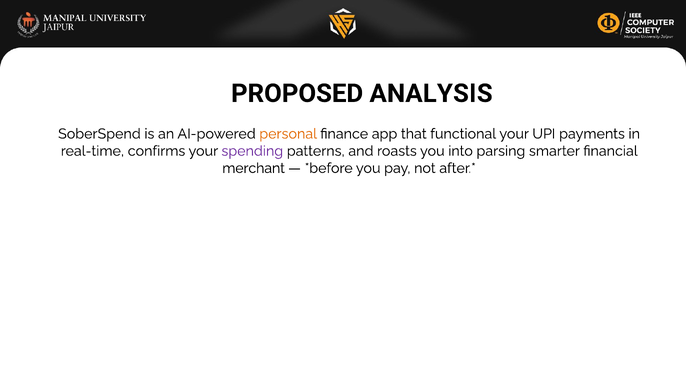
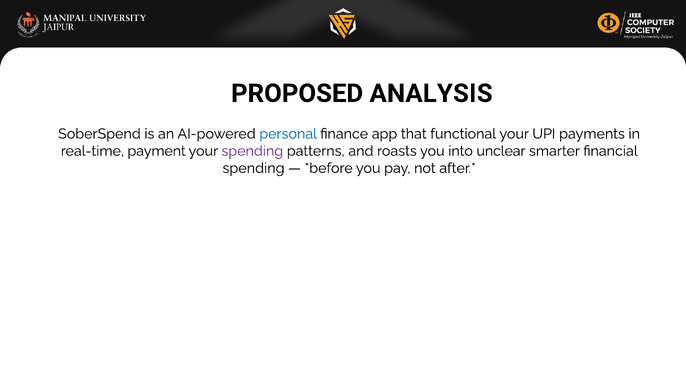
personal colour: orange -> blue (288, 134)
confirms: confirms -> payment (157, 151)
parsing: parsing -> unclear (501, 151)
merchant: merchant -> spending (253, 168)
